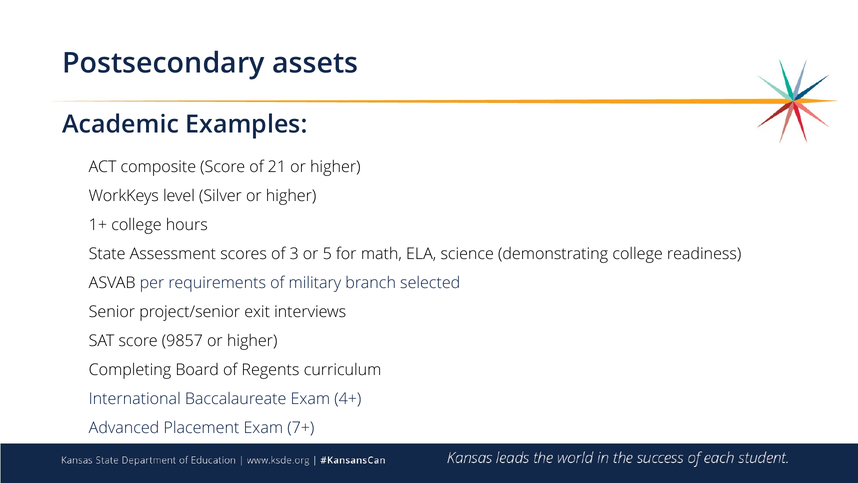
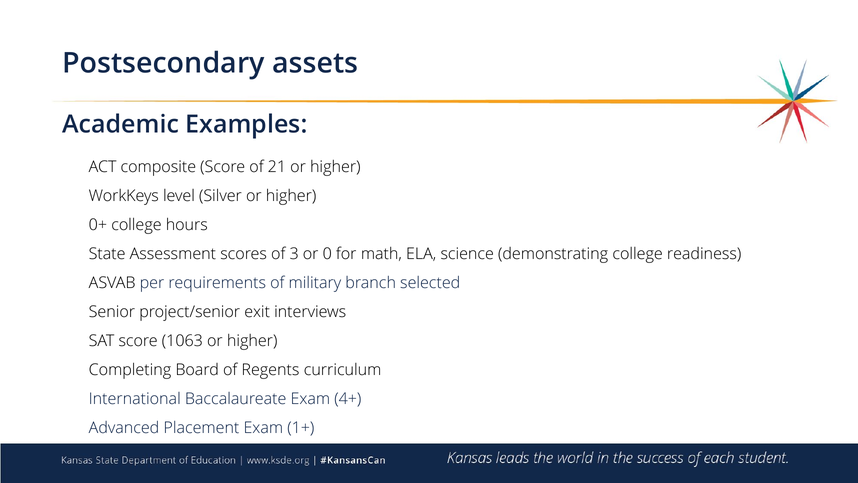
1+: 1+ -> 0+ (98, 225)
5: 5 -> 0 (327, 254)
9857: 9857 -> 1063 (182, 341)
7+: 7+ -> 1+ (301, 427)
